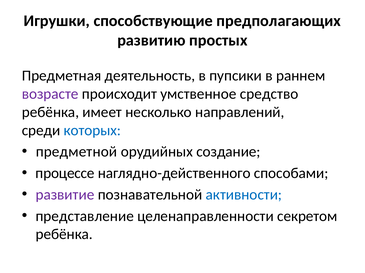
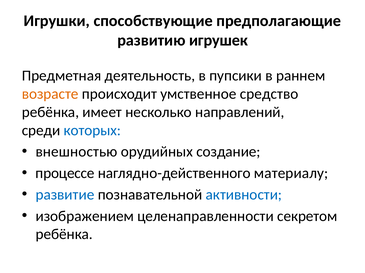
предполагающих: предполагающих -> предполагающие (279, 21)
простых: простых -> игрушек (218, 40)
возрасте colour: purple -> orange (50, 94)
предметной: предметной -> внешностью (76, 152)
способами: способами -> материалу (291, 174)
развитие colour: purple -> blue (65, 195)
представление: представление -> изображением (85, 217)
